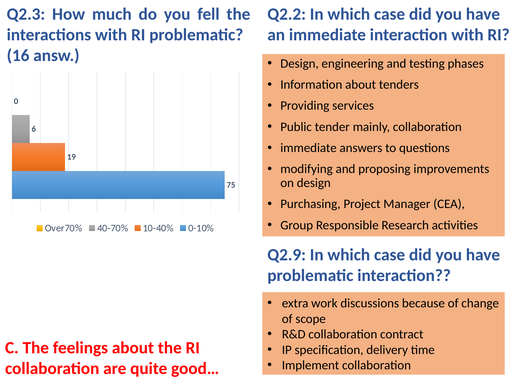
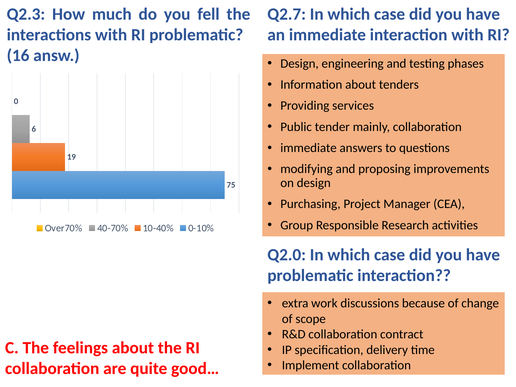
Q2.2: Q2.2 -> Q2.7 (287, 14)
Q2.9: Q2.9 -> Q2.0 (287, 255)
